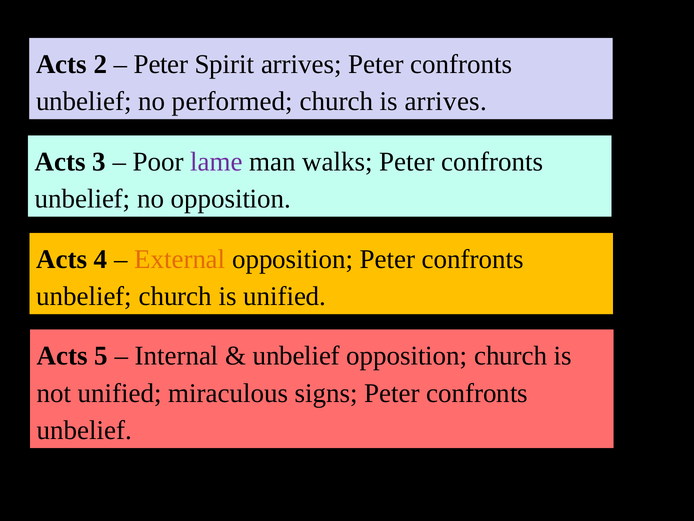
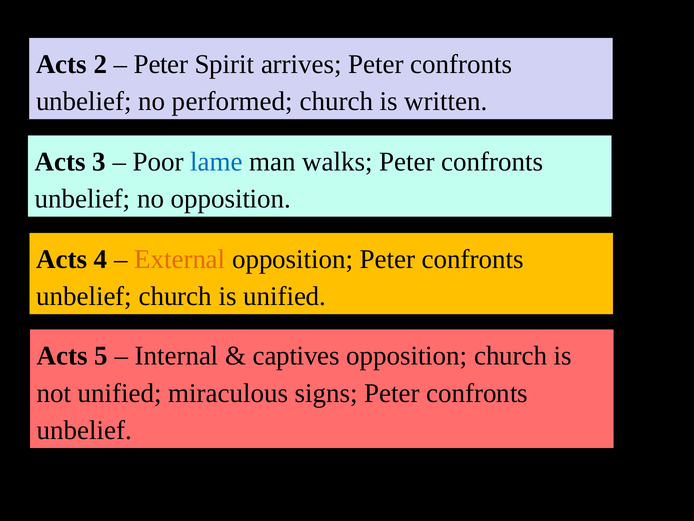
is arrives: arrives -> written (446, 101)
lame colour: purple -> blue (216, 162)
unbelief: unbelief -> captives (296, 355)
